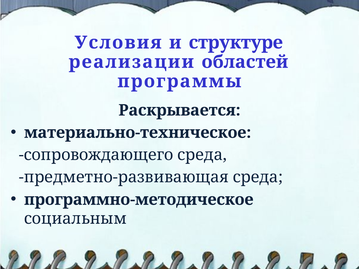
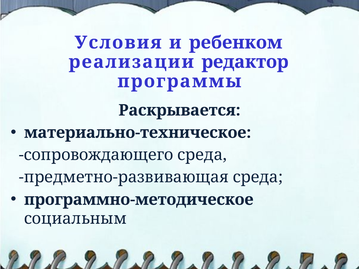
структуре: структуре -> ребенком (236, 43)
областей: областей -> редактор (245, 62)
